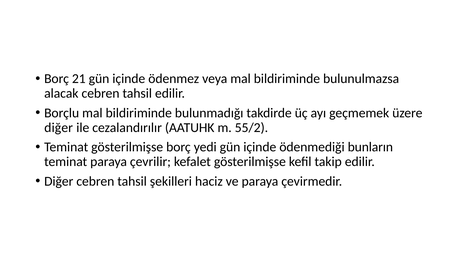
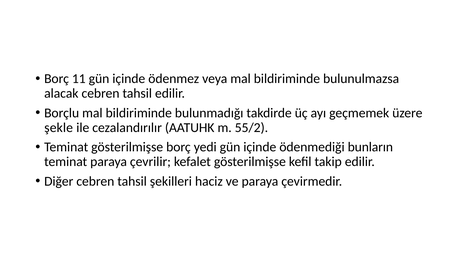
21: 21 -> 11 (79, 79)
diğer: diğer -> şekle (59, 127)
